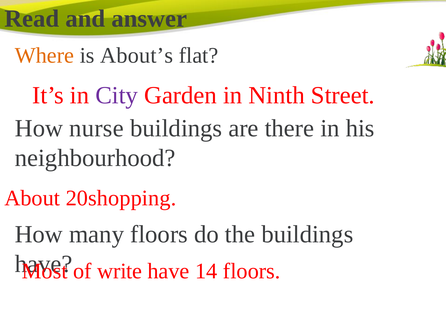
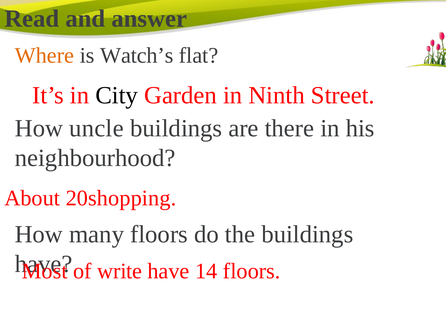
About’s: About’s -> Watch’s (137, 55)
City colour: purple -> black (117, 95)
nurse: nurse -> uncle (96, 128)
